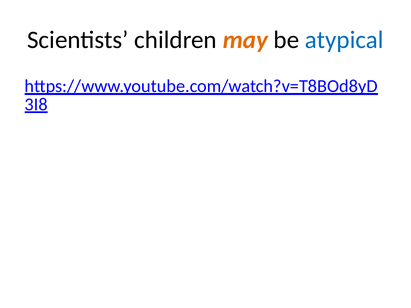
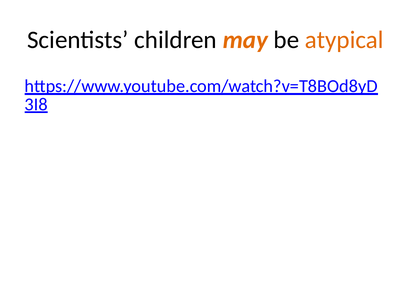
atypical colour: blue -> orange (344, 40)
